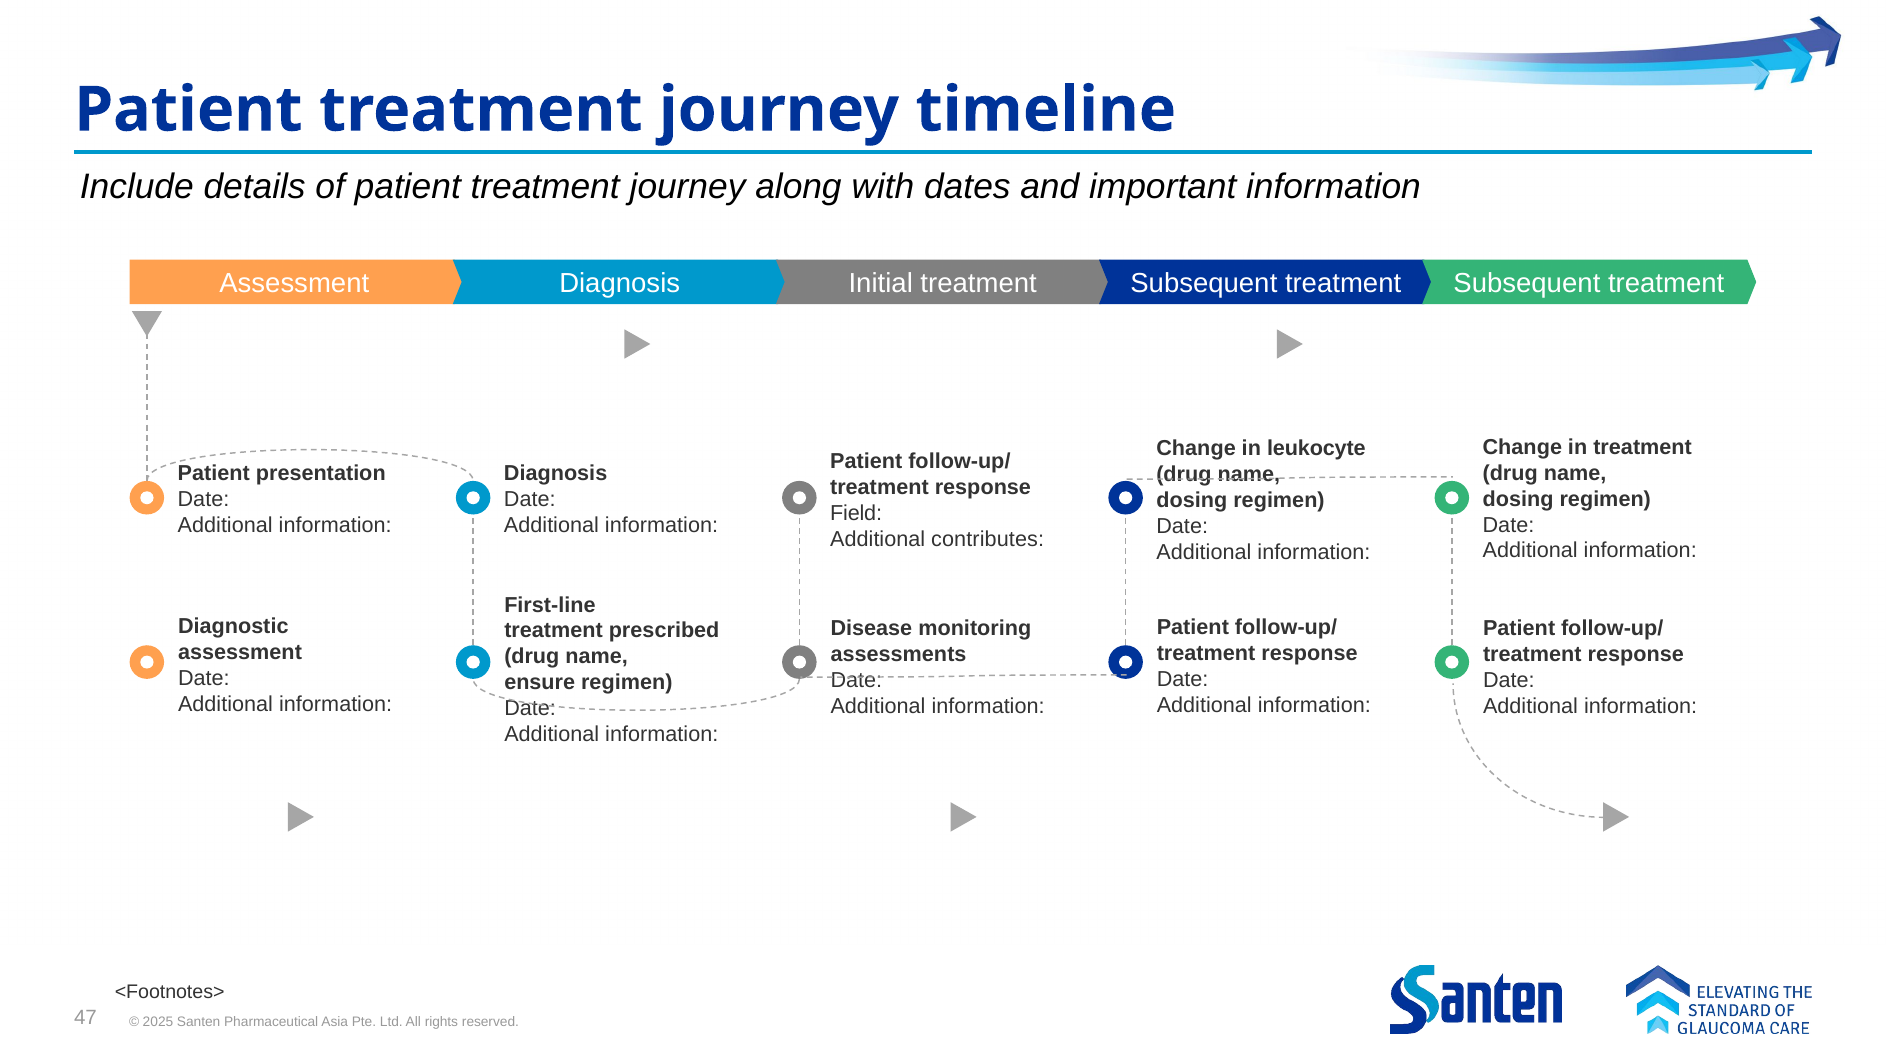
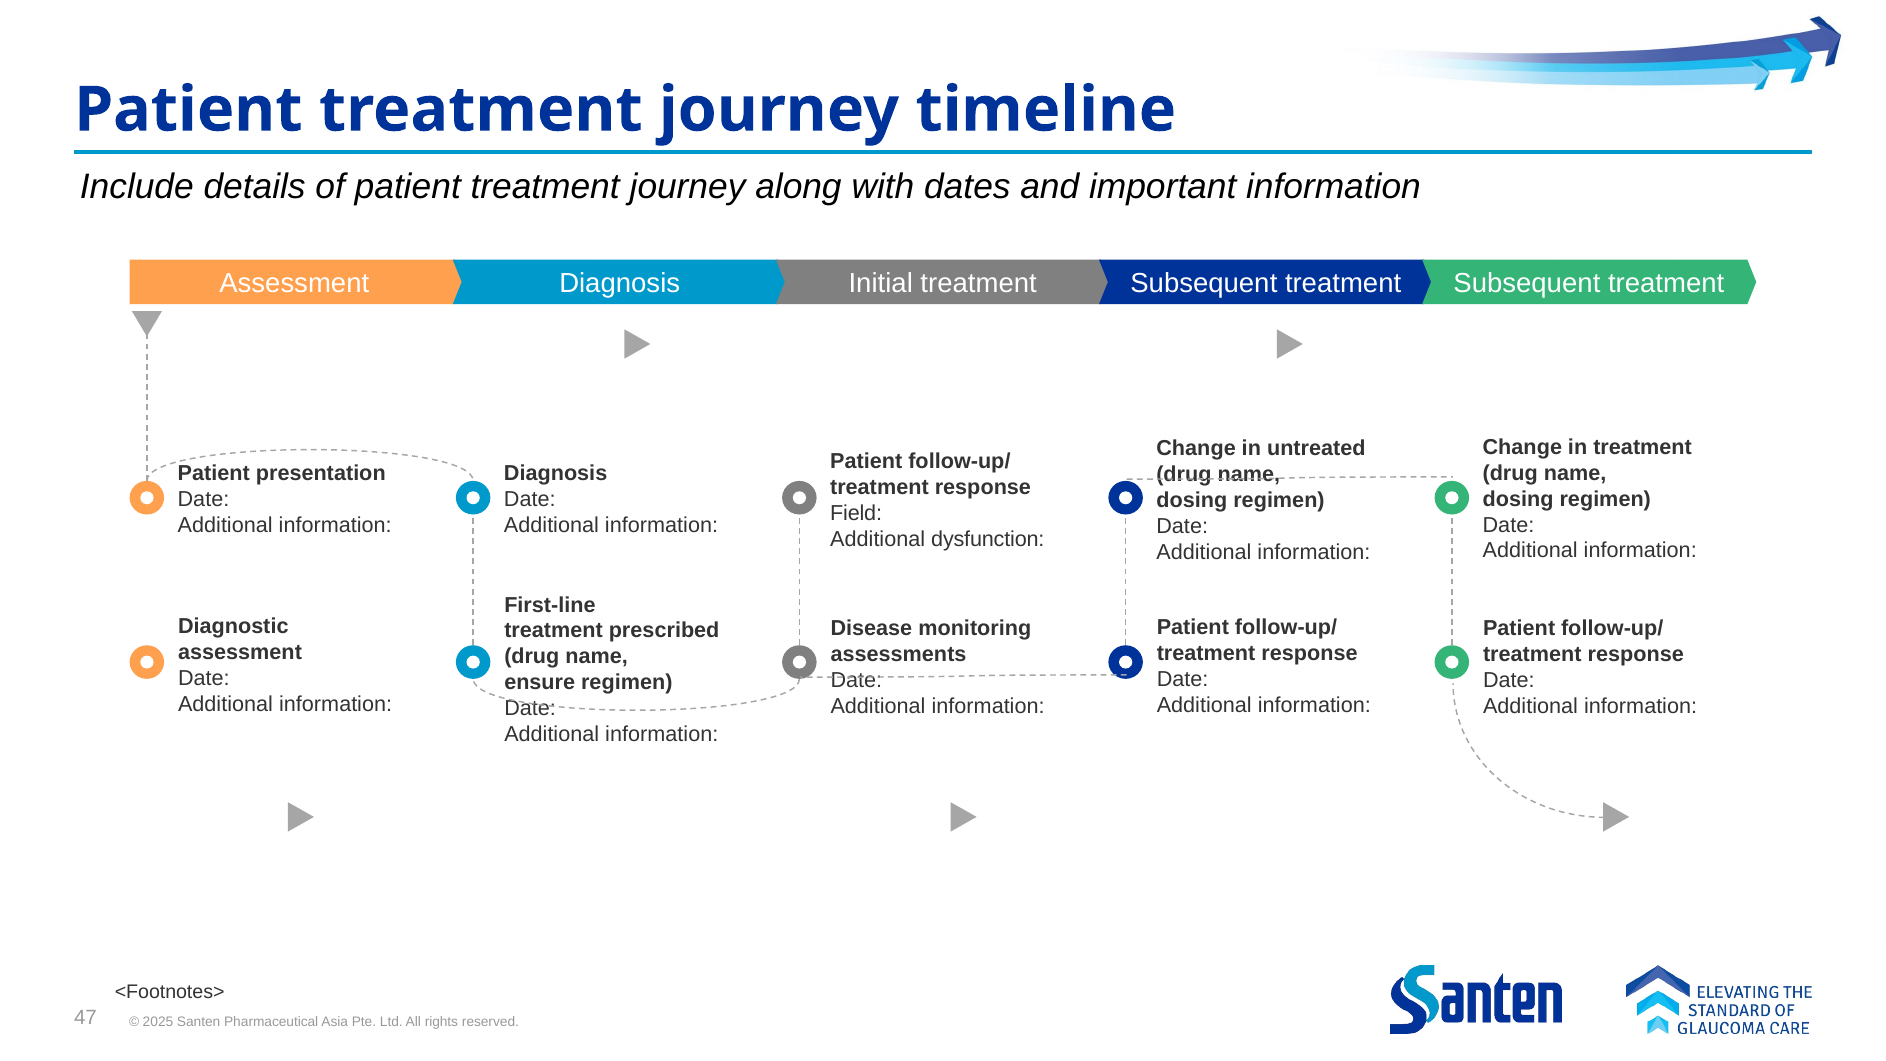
leukocyte: leukocyte -> untreated (1316, 448)
contributes: contributes -> dysfunction (988, 539)
